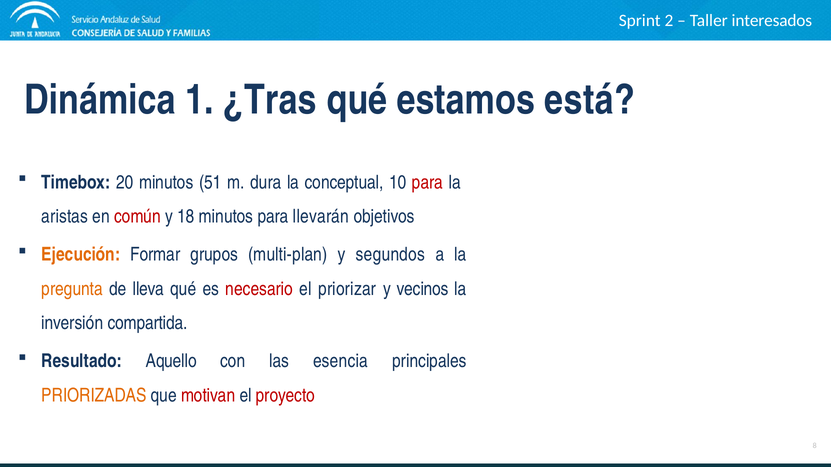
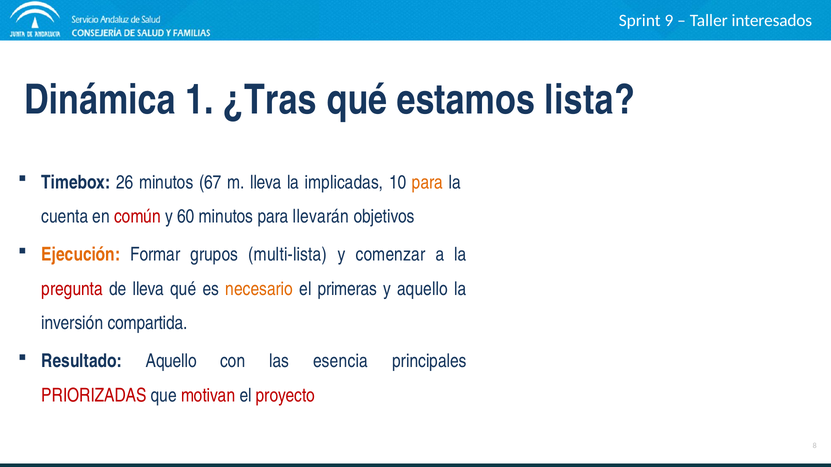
2: 2 -> 9 (669, 21)
está: está -> lista (590, 100)
20: 20 -> 26 (125, 182)
51: 51 -> 67 (210, 182)
m dura: dura -> lleva (266, 182)
conceptual: conceptual -> implicadas (344, 182)
para colour: red -> orange (427, 182)
aristas: aristas -> cuenta (65, 217)
18: 18 -> 60 (186, 217)
multi-plan: multi-plan -> multi-lista (288, 255)
segundos: segundos -> comenzar (390, 255)
pregunta colour: orange -> red (72, 289)
necesario colour: red -> orange (259, 289)
priorizar: priorizar -> primeras (347, 289)
y vecinos: vecinos -> aquello (423, 289)
PRIORIZADAS colour: orange -> red (94, 396)
